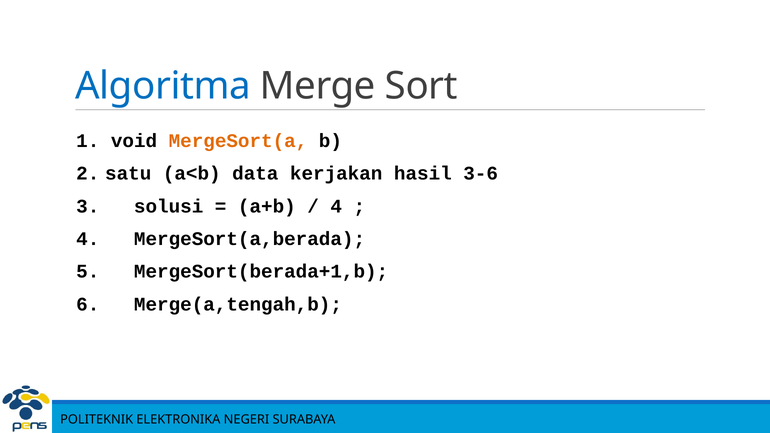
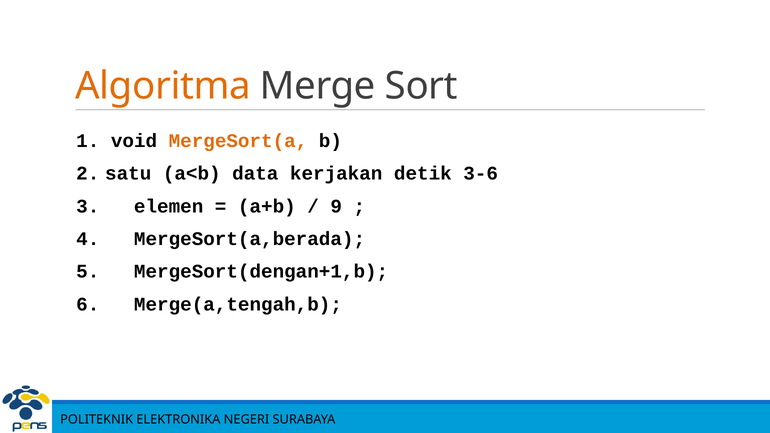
Algoritma colour: blue -> orange (163, 86)
hasil: hasil -> detik (423, 174)
solusi: solusi -> elemen (169, 206)
4: 4 -> 9 (336, 206)
MergeSort(berada+1,b: MergeSort(berada+1,b -> MergeSort(dengan+1,b (261, 272)
